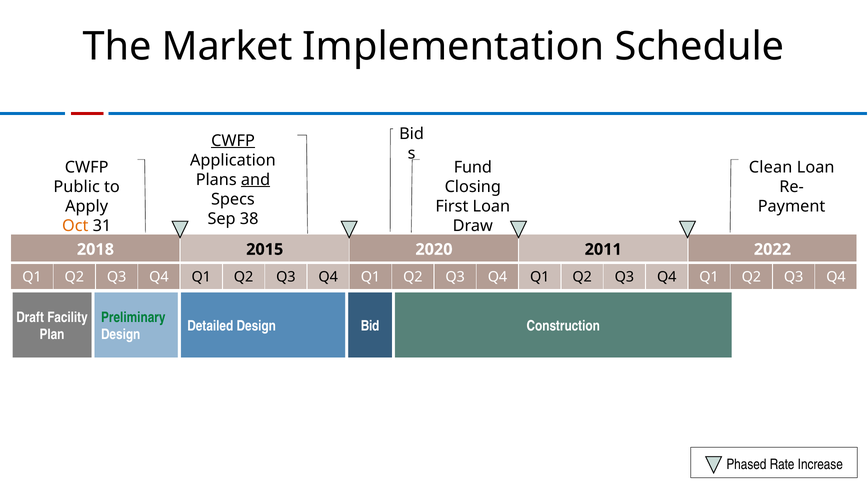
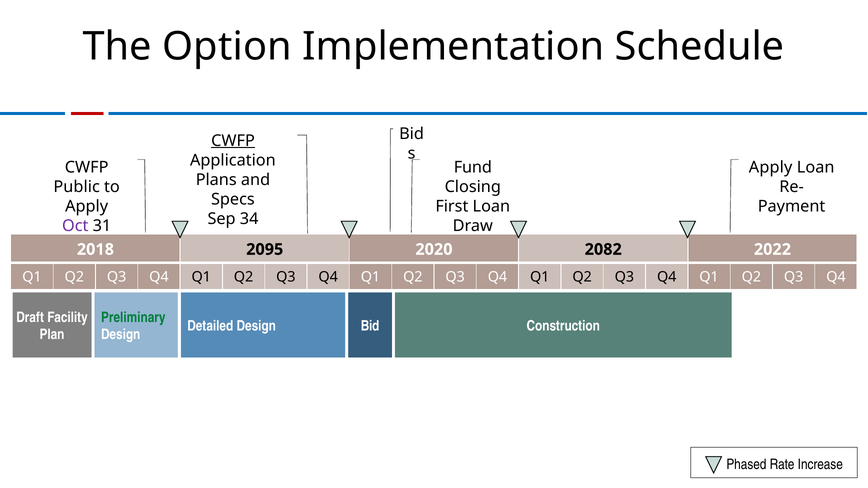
Market: Market -> Option (227, 47)
Clean: Clean -> Apply (771, 167)
and underline: present -> none (256, 180)
38: 38 -> 34 (249, 219)
Oct colour: orange -> purple (75, 226)
2015: 2015 -> 2095 (265, 250)
2011: 2011 -> 2082 (603, 250)
